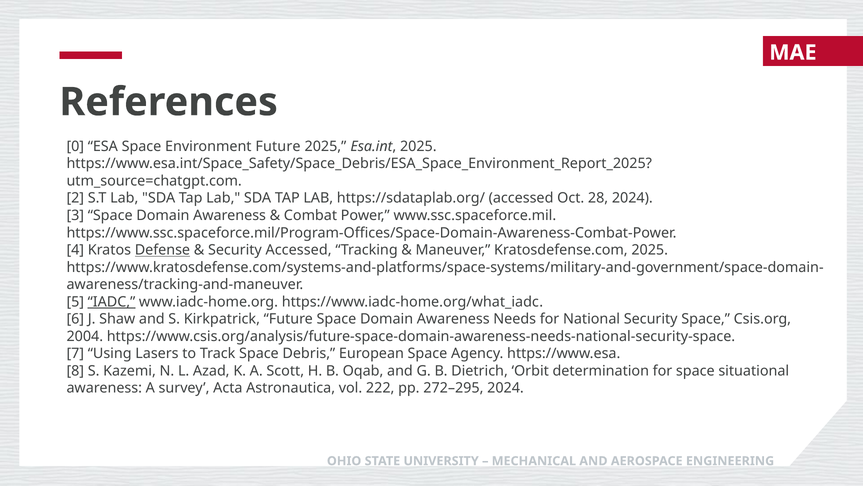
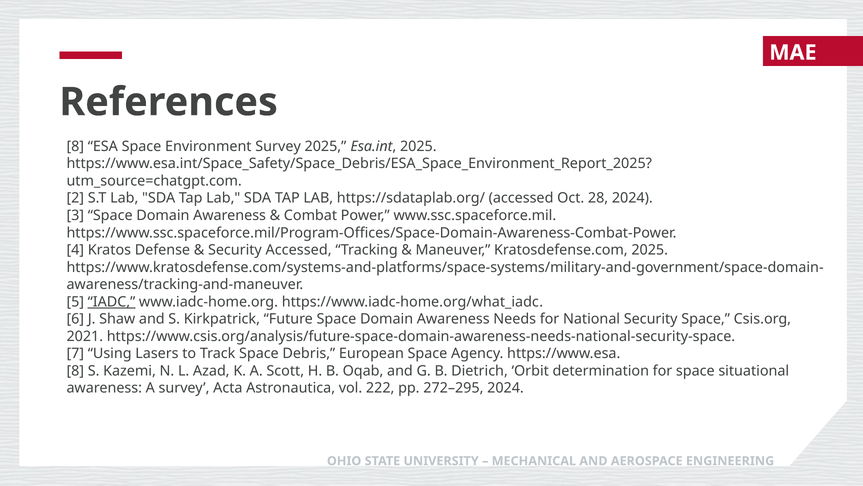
0: 0 -> 8 (75, 146)
Environment Future: Future -> Survey (278, 146)
Defense underline: present -> none (162, 250)
2004: 2004 -> 2021 (85, 336)
